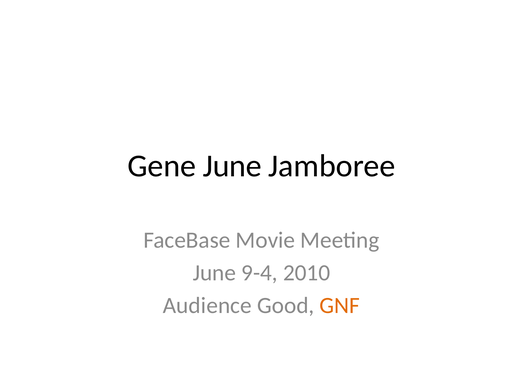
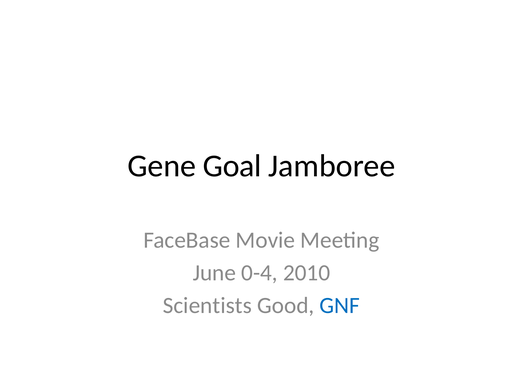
Gene June: June -> Goal (232, 166)
9-4: 9-4 -> 0-4 (260, 273)
Audience: Audience -> Scientists (207, 306)
GNF colour: orange -> blue (340, 306)
